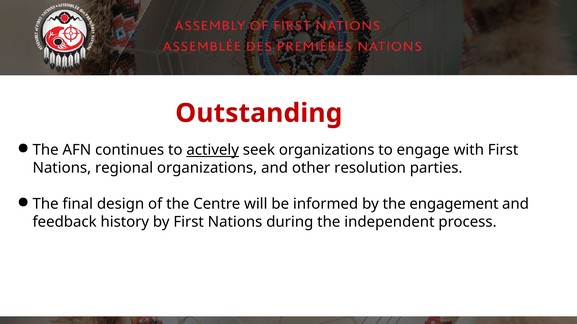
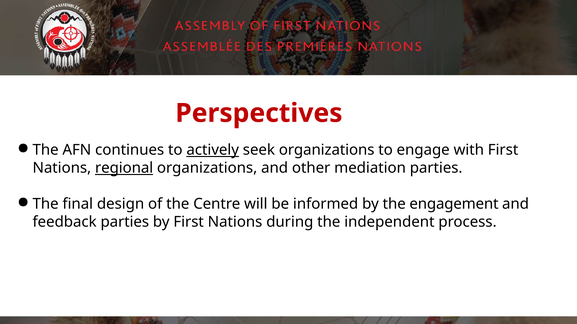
Outstanding: Outstanding -> Perspectives (259, 113)
regional underline: none -> present (124, 168)
resolution: resolution -> mediation (370, 168)
feedback history: history -> parties (125, 222)
